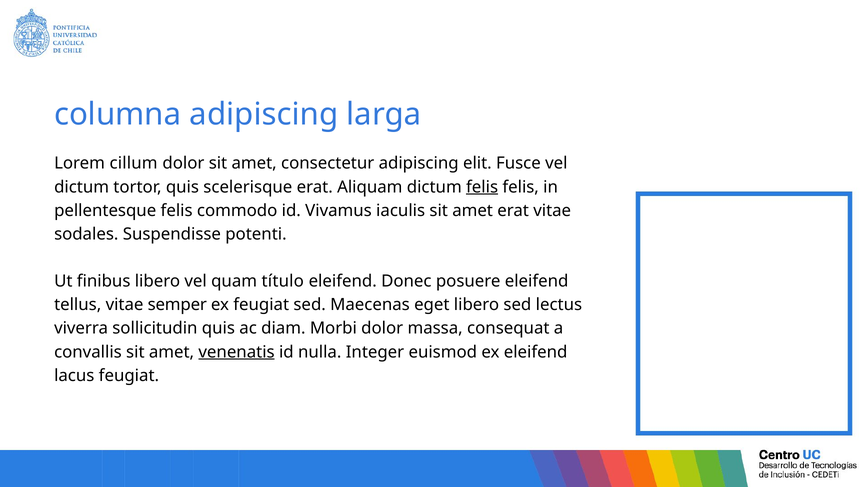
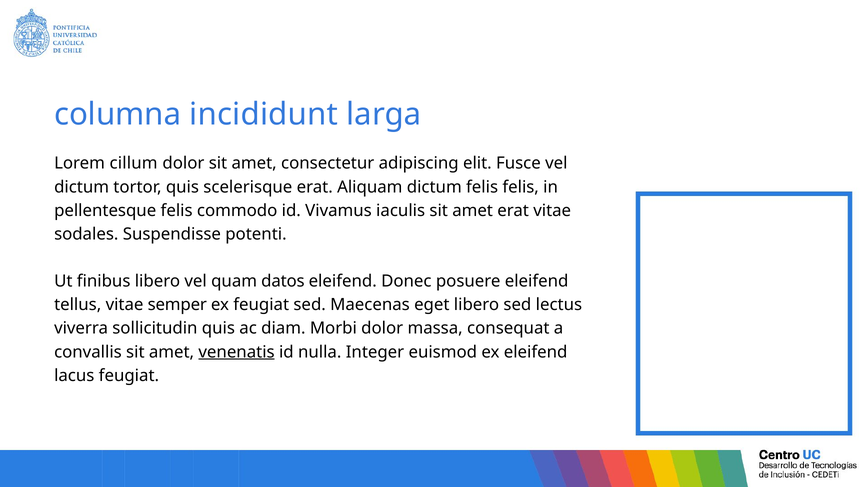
columna adipiscing: adipiscing -> incididunt (264, 115)
felis underline: present -> none (482, 187)
título: título -> datos (283, 281)
